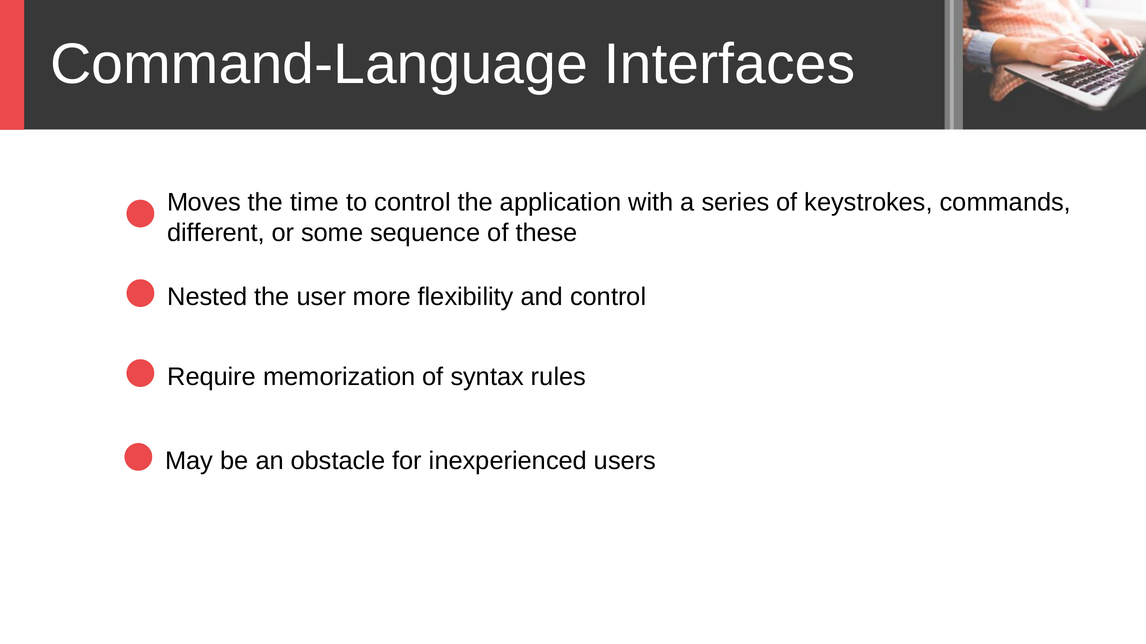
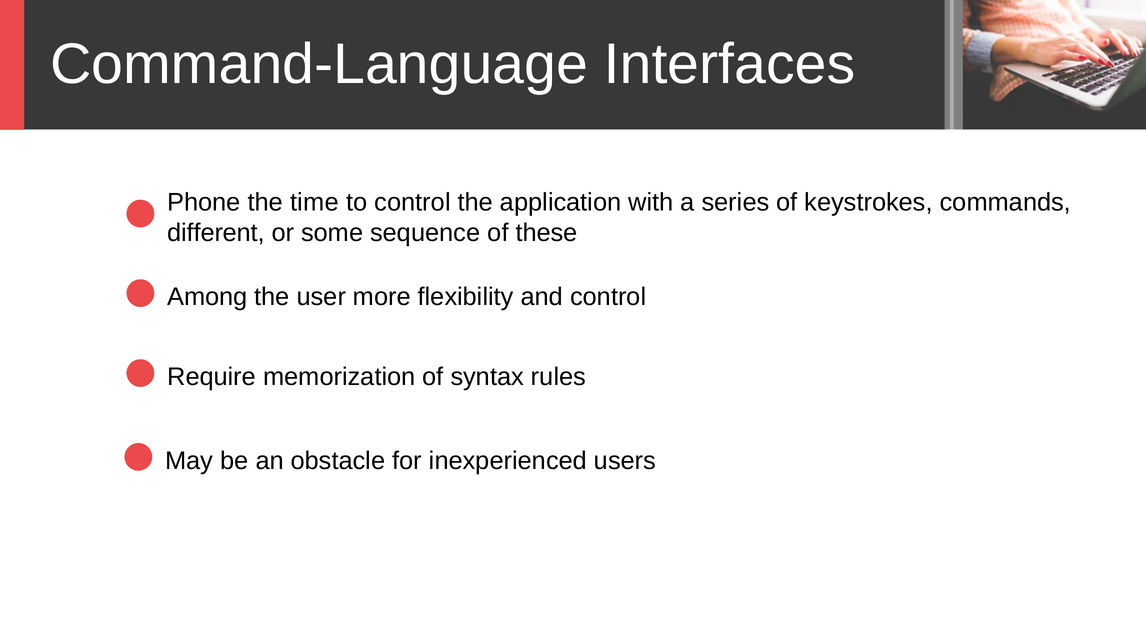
Moves: Moves -> Phone (204, 202)
Nested: Nested -> Among (207, 297)
